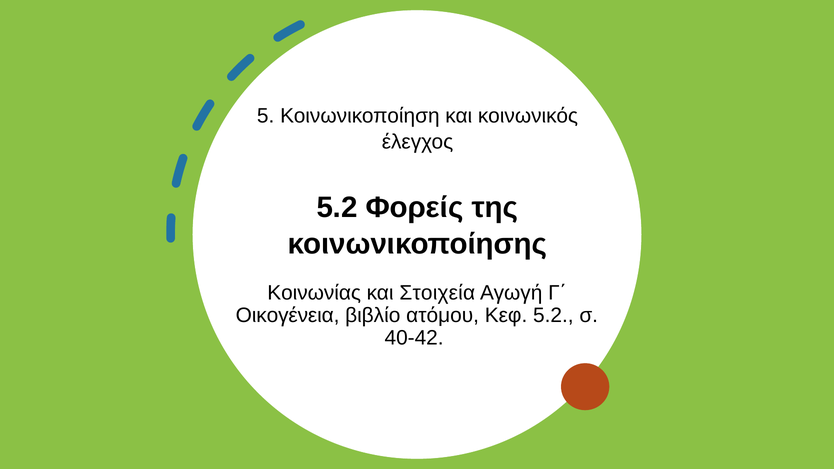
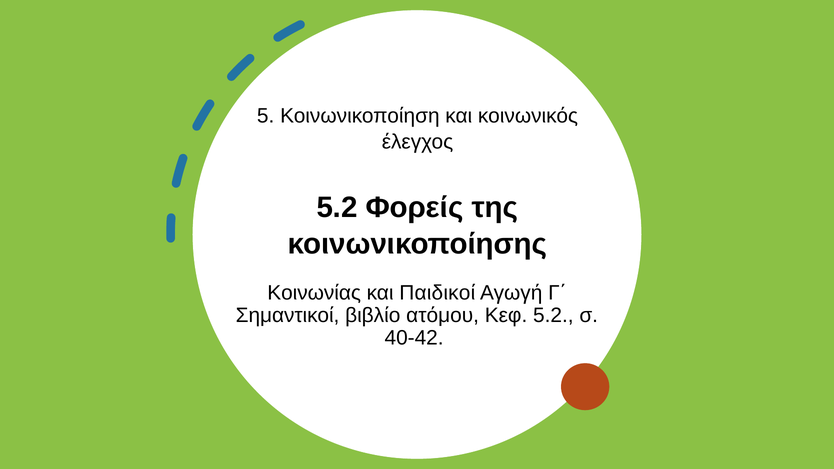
Στοιχεία: Στοιχεία -> Παιδικοί (437, 293)
Οικογένεια: Οικογένεια -> Σημαντικοί (288, 316)
